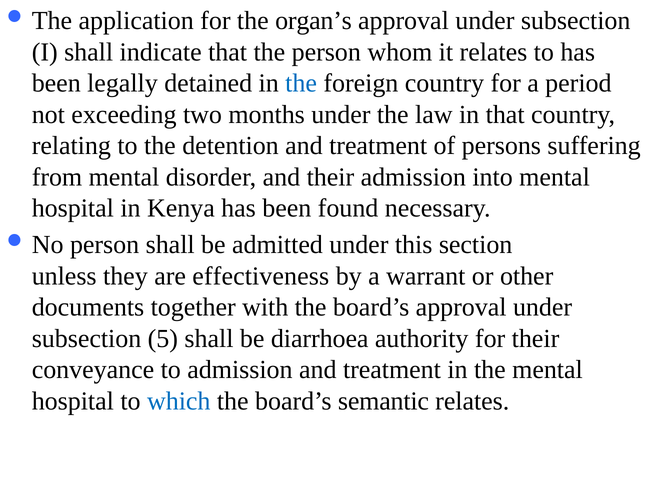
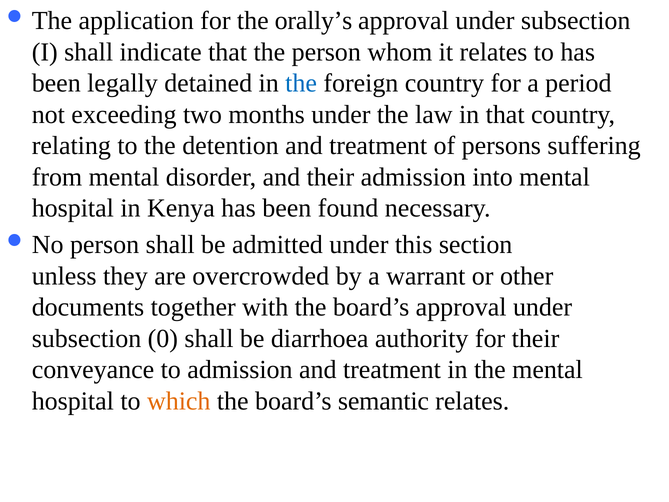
organ’s: organ’s -> orally’s (314, 21)
effectiveness: effectiveness -> overcrowded (261, 276)
5: 5 -> 0 (163, 338)
which colour: blue -> orange (179, 401)
